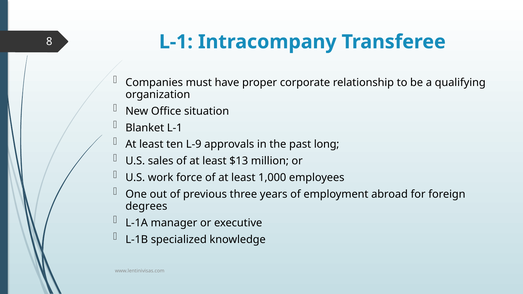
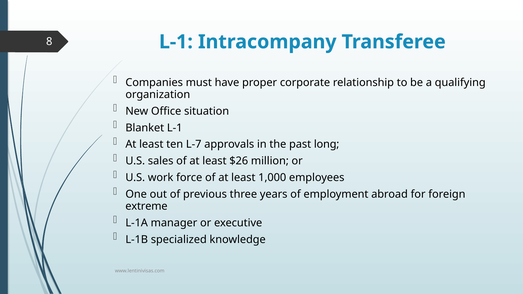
L-9: L-9 -> L-7 (194, 144)
$13: $13 -> $26 (239, 161)
degrees: degrees -> extreme (146, 206)
